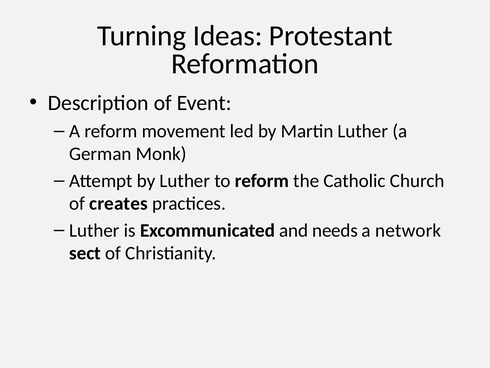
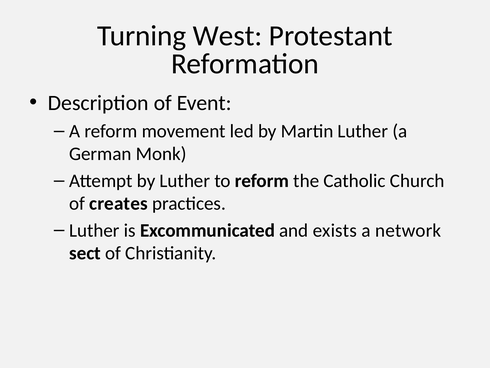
Ideas: Ideas -> West (228, 36)
needs: needs -> exists (335, 230)
